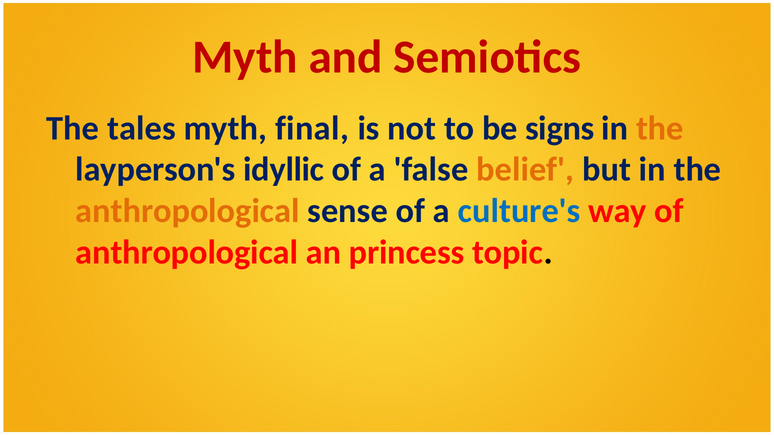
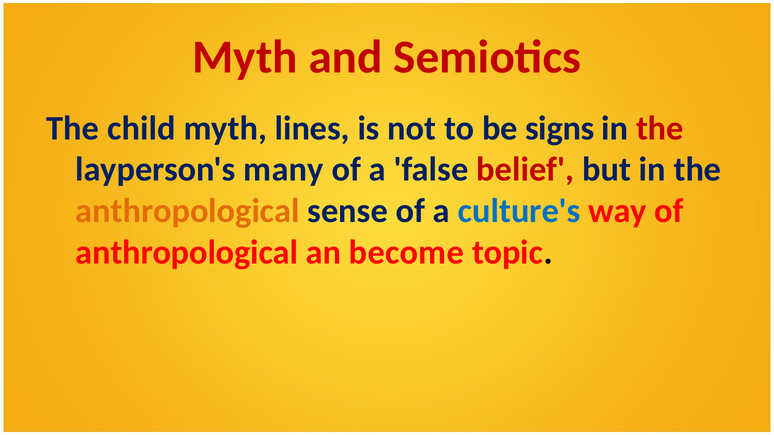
tales: tales -> child (141, 129)
final: final -> lines (312, 129)
the colour: orange -> red (660, 129)
idyllic: idyllic -> many (284, 170)
belief colour: orange -> red (525, 170)
princess: princess -> become (406, 252)
